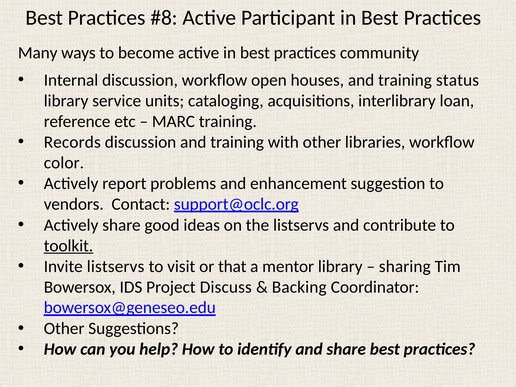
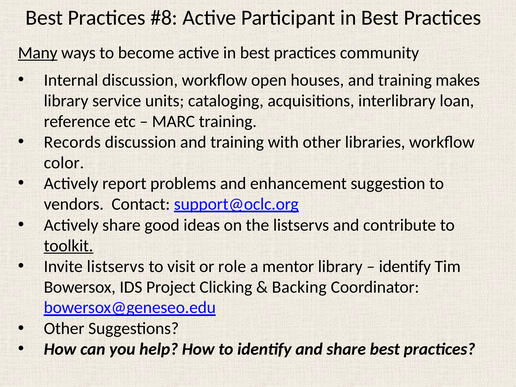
Many underline: none -> present (38, 53)
status: status -> makes (458, 80)
that: that -> role (232, 266)
sharing: sharing -> identify (405, 266)
Discuss: Discuss -> Clicking (226, 287)
